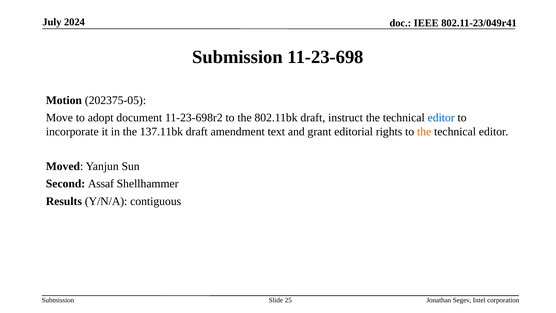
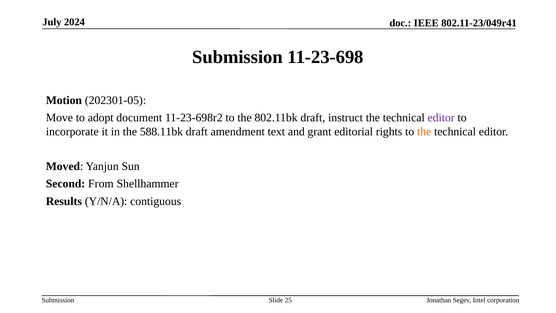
202375-05: 202375-05 -> 202301-05 (115, 100)
editor colour: blue -> purple (441, 118)
137.11bk: 137.11bk -> 588.11bk (161, 132)
Assaf: Assaf -> From (101, 184)
